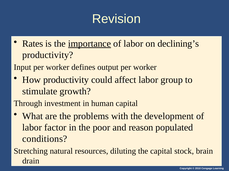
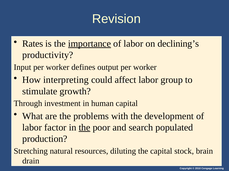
How productivity: productivity -> interpreting (66, 80)
the underline: none -> present (85, 128)
reason: reason -> search (141, 128)
conditions: conditions -> production (45, 139)
